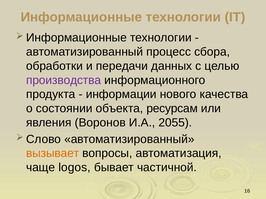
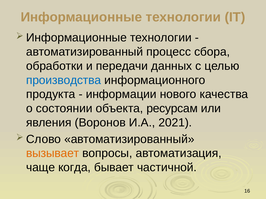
производства colour: purple -> blue (64, 80)
2055: 2055 -> 2021 (175, 123)
logos: logos -> когда (75, 168)
